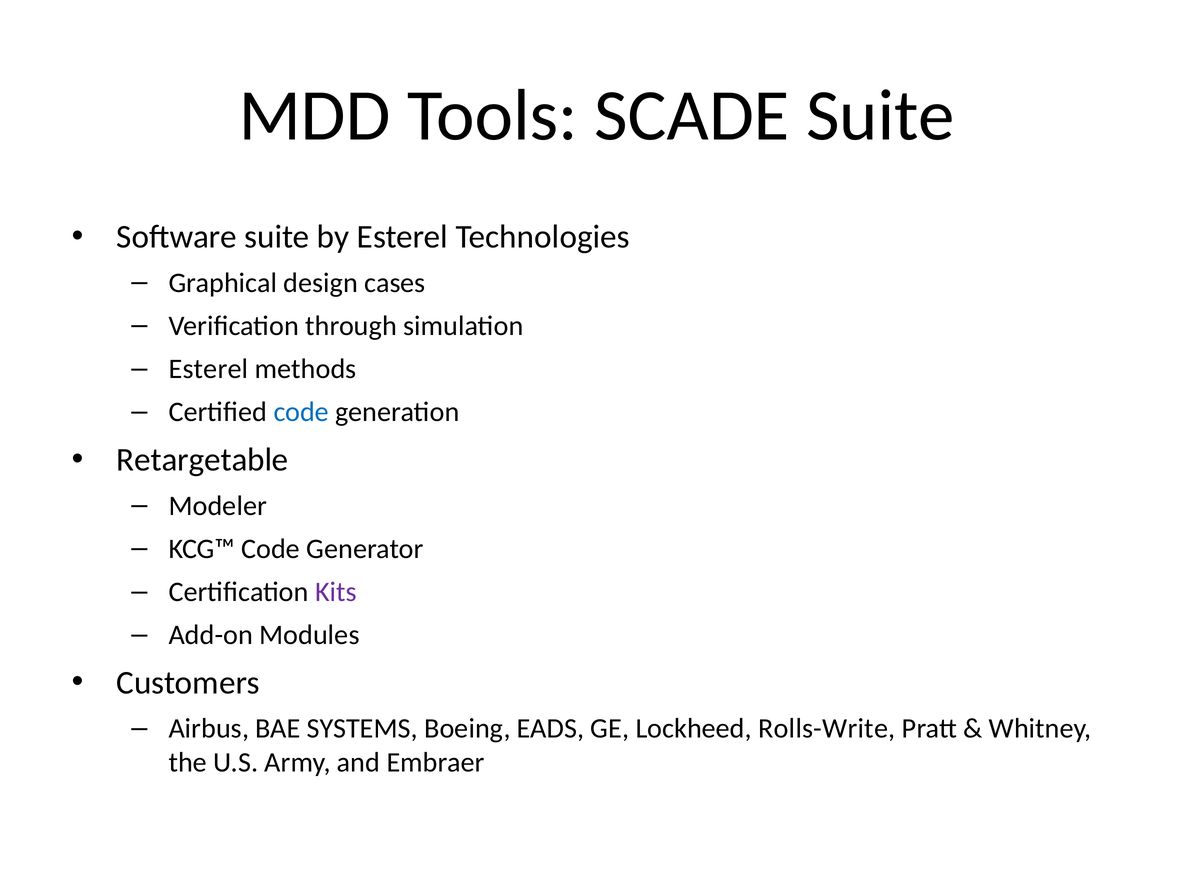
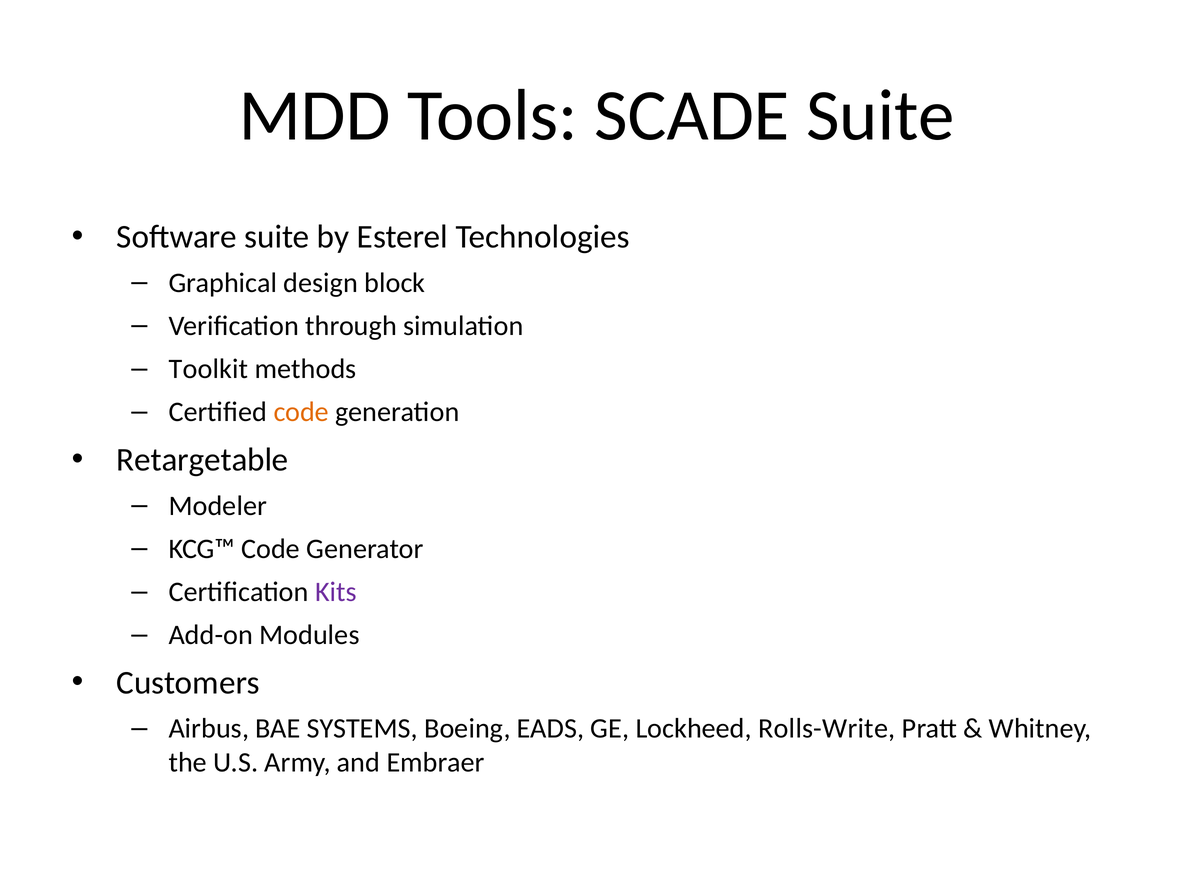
cases: cases -> block (395, 283)
Esterel: Esterel -> Toolkit (208, 369)
code colour: blue -> orange (301, 412)
